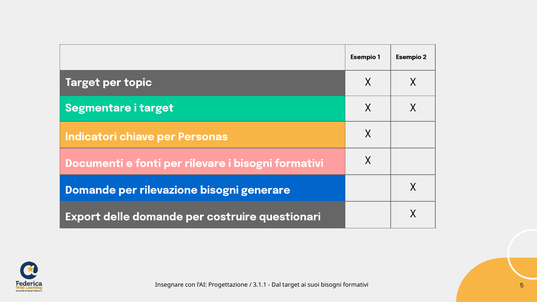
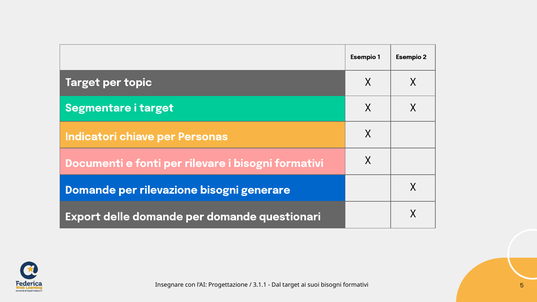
per costruire: costruire -> domande (232, 217)
